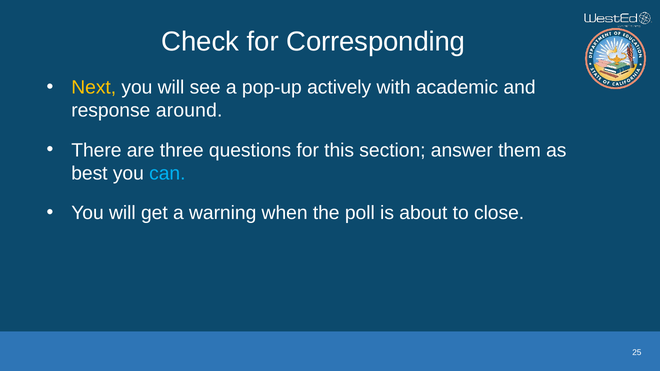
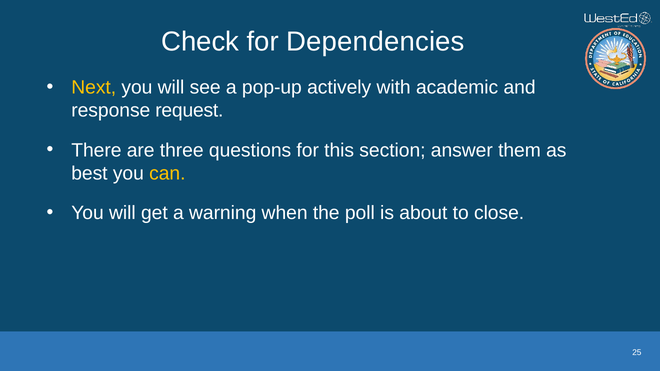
Corresponding: Corresponding -> Dependencies (376, 42)
around: around -> request (189, 111)
can colour: light blue -> yellow (167, 173)
